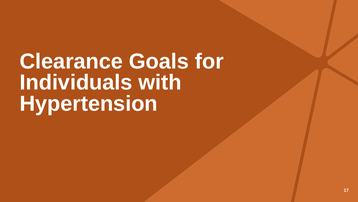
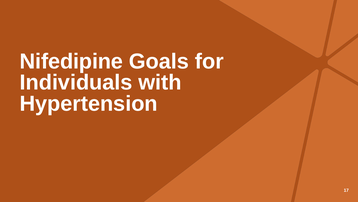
Clearance: Clearance -> Nifedipine (71, 61)
